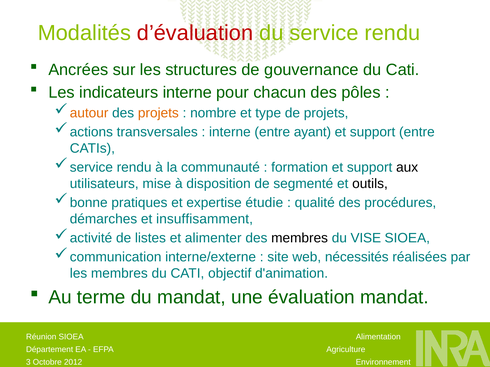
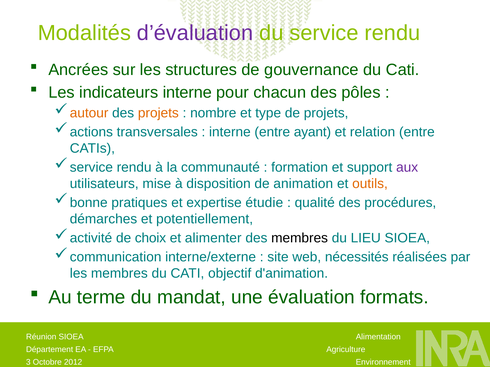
d’évaluation colour: red -> purple (195, 33)
support: support -> relation (373, 132)
aux colour: black -> purple (407, 168)
segmenté: segmenté -> animation (303, 184)
outils colour: black -> orange (370, 184)
insuffisamment: insuffisamment -> potentiellement (205, 219)
listes: listes -> choix (150, 238)
VISE: VISE -> LIEU (366, 238)
évaluation mandat: mandat -> formats (394, 298)
